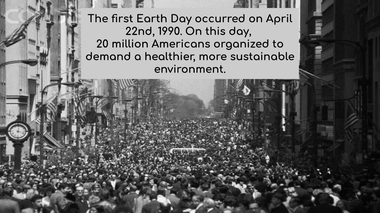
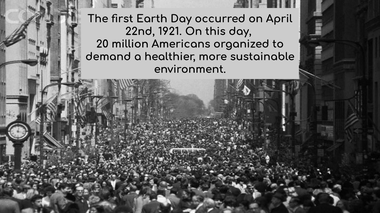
1990: 1990 -> 1921 (170, 32)
